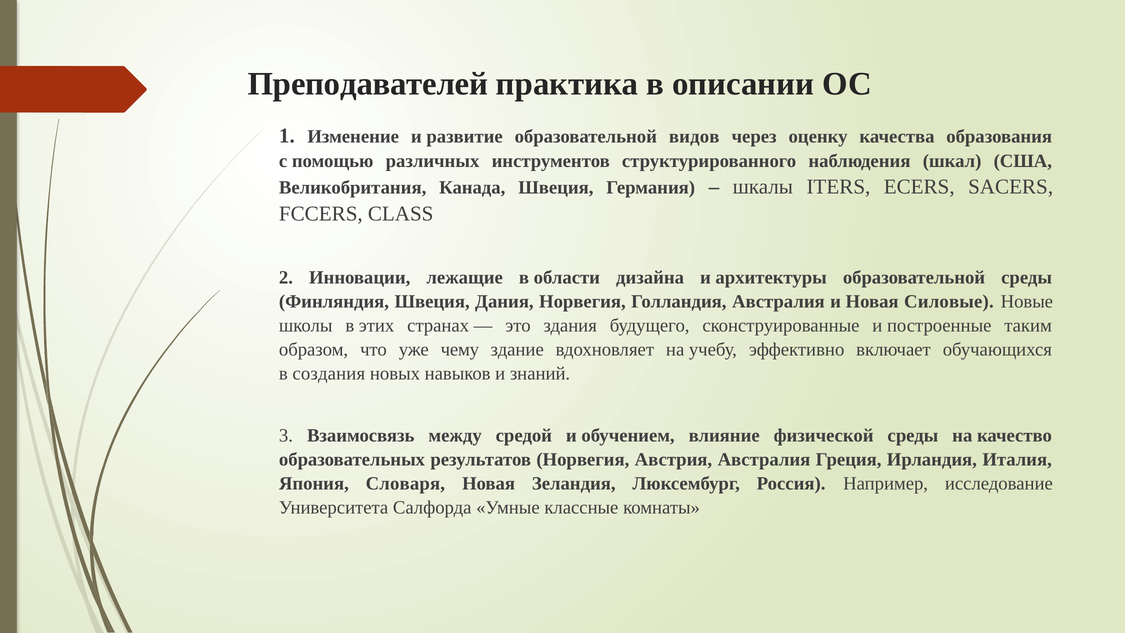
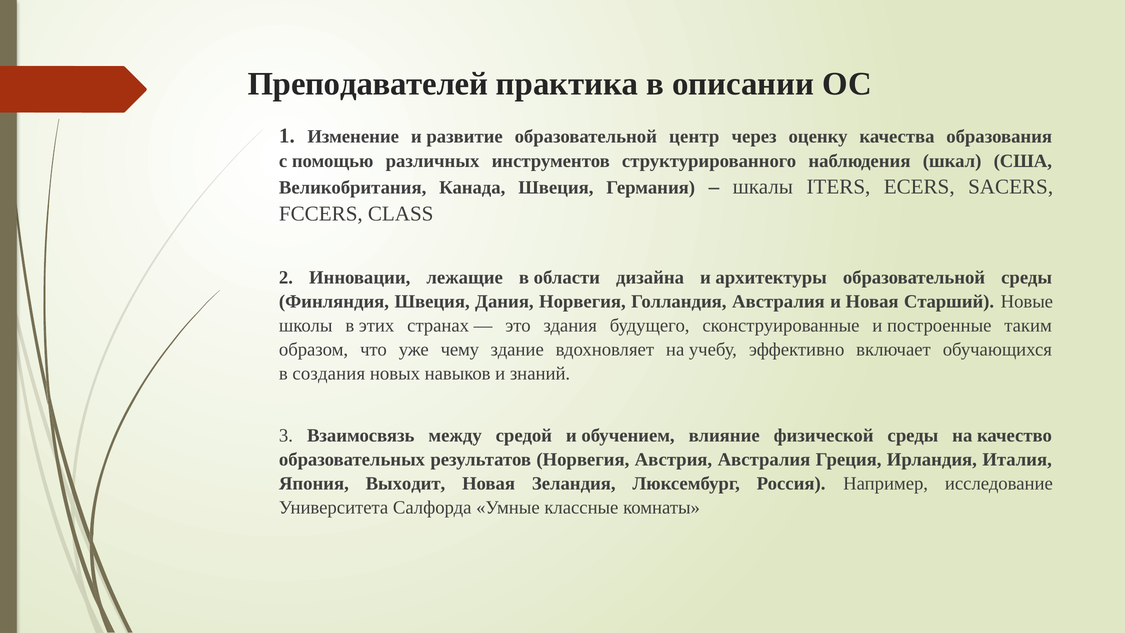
видов: видов -> центр (694, 137)
Силовые: Силовые -> Старший (949, 301)
Словаря: Словаря -> Выходит (405, 483)
